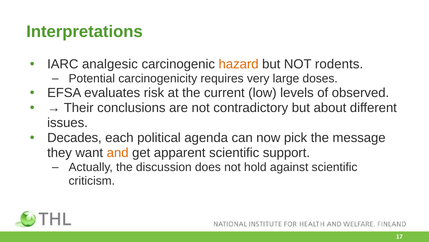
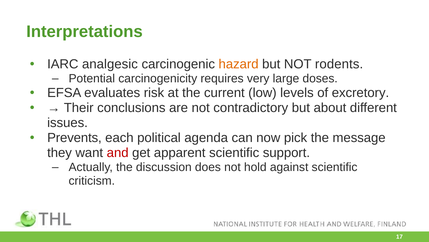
observed: observed -> excretory (360, 93)
Decades: Decades -> Prevents (74, 137)
and colour: orange -> red (118, 152)
